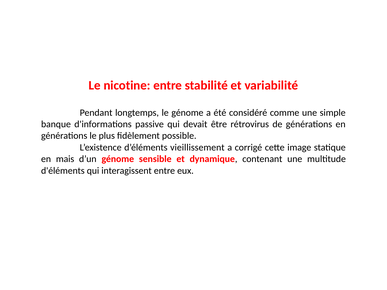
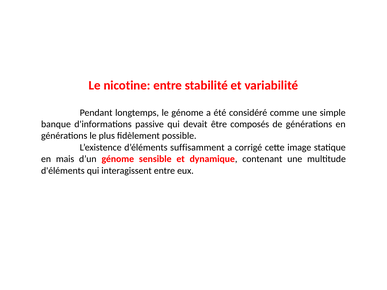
rétrovirus: rétrovirus -> composés (250, 124)
vieillissement: vieillissement -> suffisamment (197, 148)
